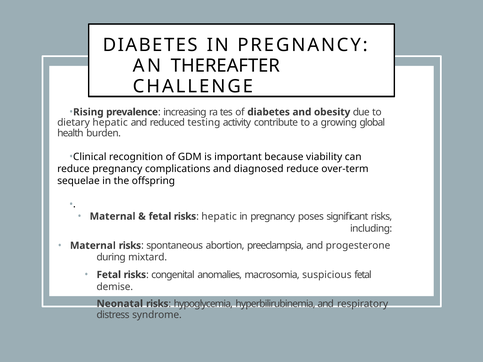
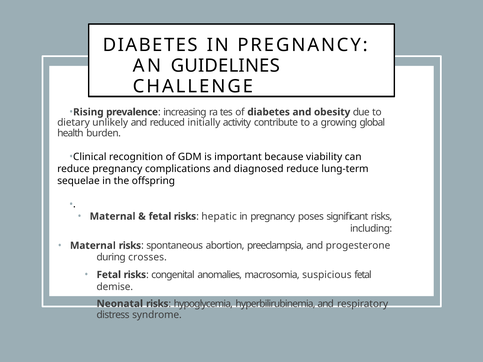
THEREAFTER: THEREAFTER -> GUIDELINES (225, 66)
dietary hepatic: hepatic -> unlikely (110, 123)
testing: testing -> initially (204, 123)
over-term: over-term -> lung-term (345, 169)
mixtard: mixtard -> crosses (148, 257)
